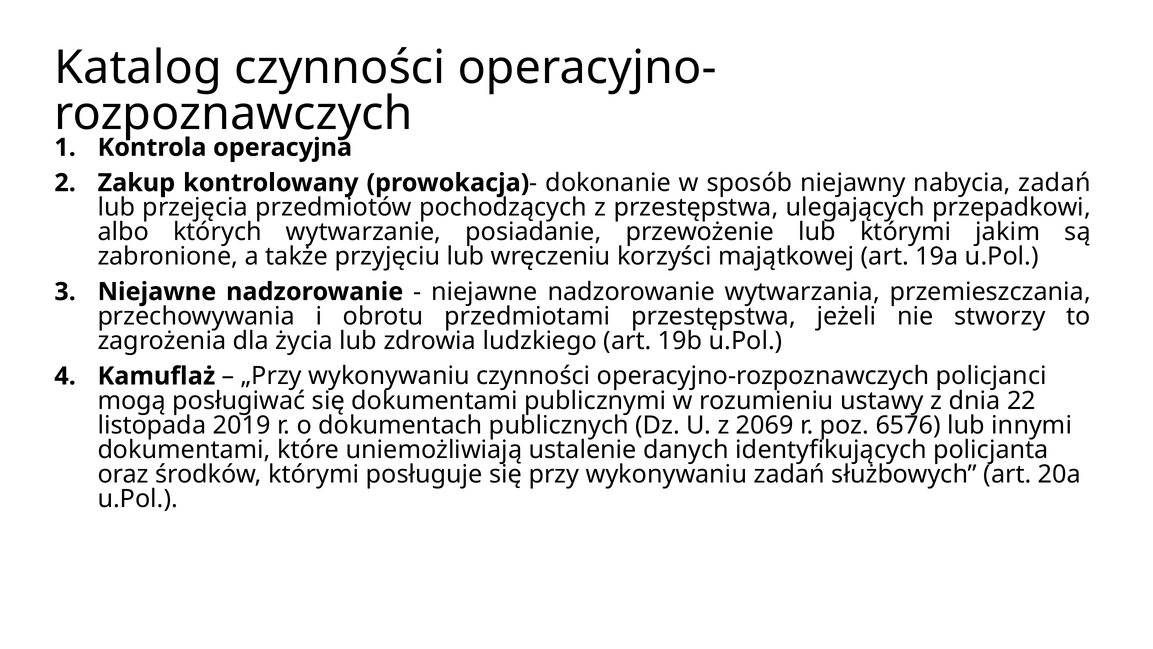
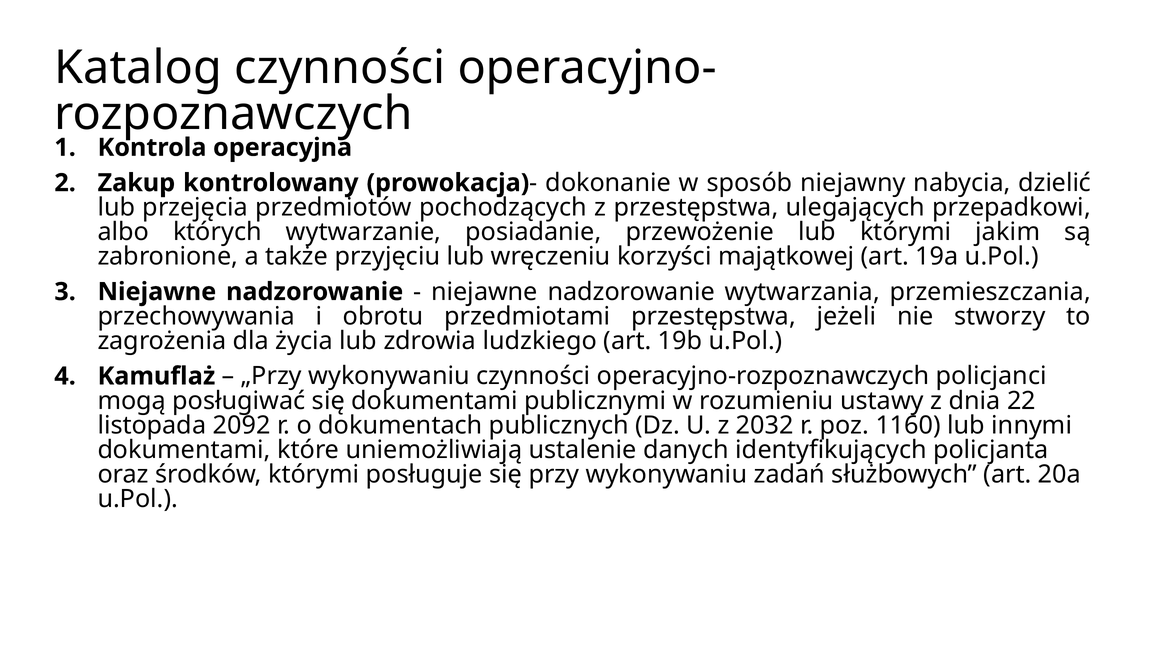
nabycia zadań: zadań -> dzielić (1055, 183)
2019: 2019 -> 2092 (242, 425)
2069: 2069 -> 2032 (765, 425)
6576: 6576 -> 1160 (908, 425)
